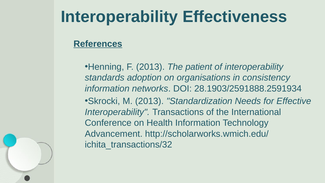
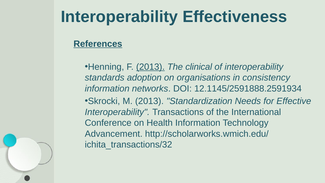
2013 underline: none -> present (150, 67)
patient: patient -> clinical (199, 67)
28.1903/2591888.2591934: 28.1903/2591888.2591934 -> 12.1145/2591888.2591934 (248, 88)
